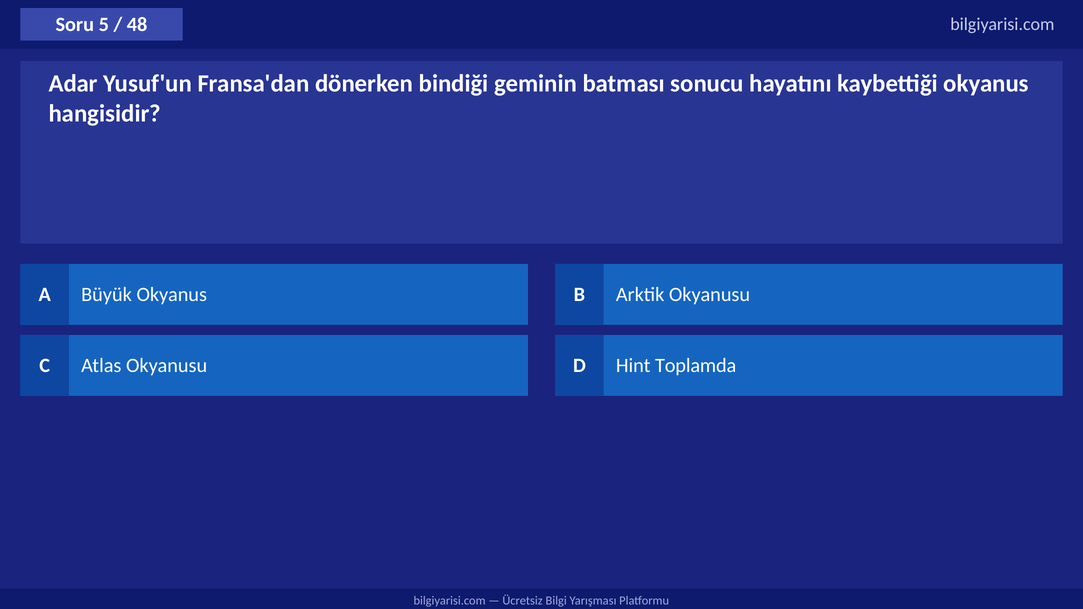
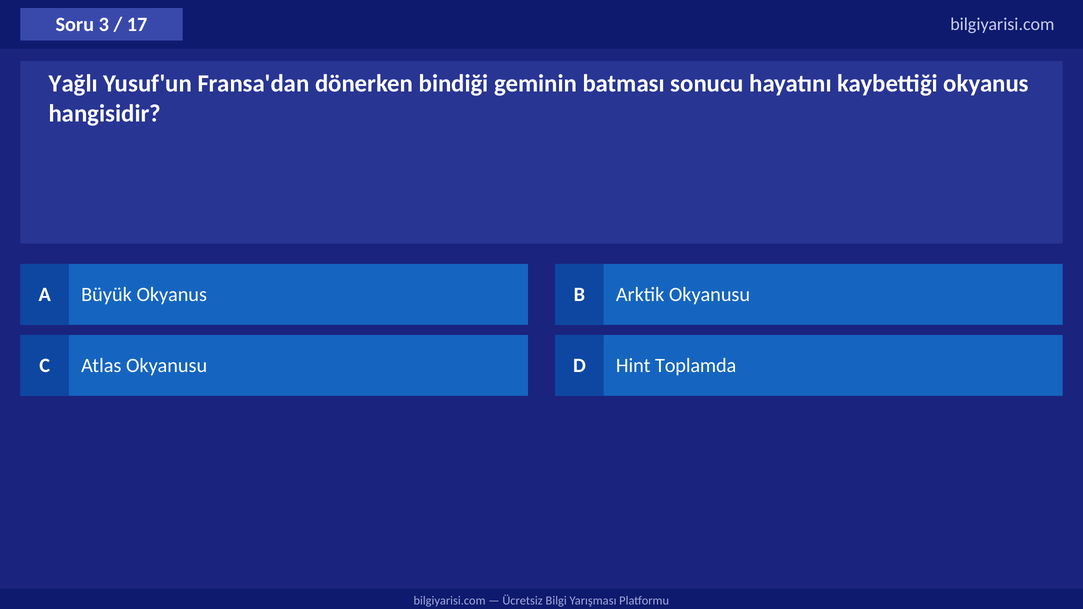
5: 5 -> 3 (104, 25)
48: 48 -> 17 (137, 25)
Adar: Adar -> Yağlı (73, 83)
